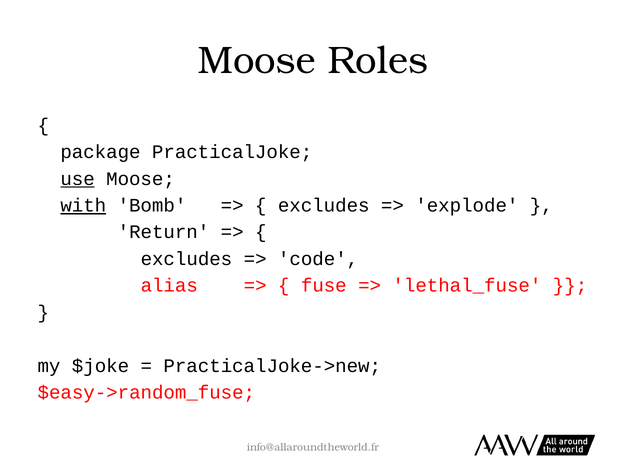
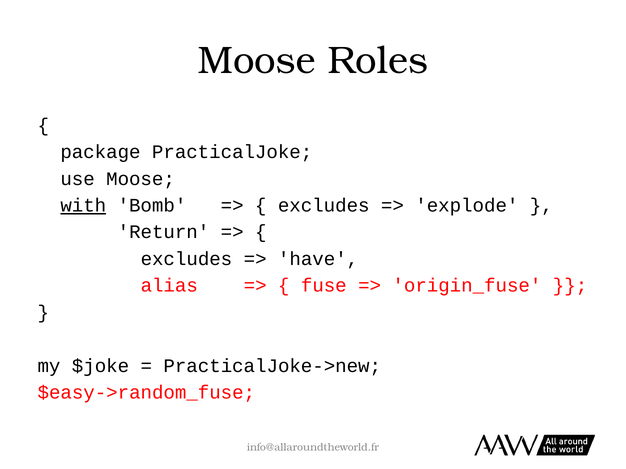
use underline: present -> none (78, 179)
code: code -> have (318, 259)
lethal_fuse: lethal_fuse -> origin_fuse (467, 286)
